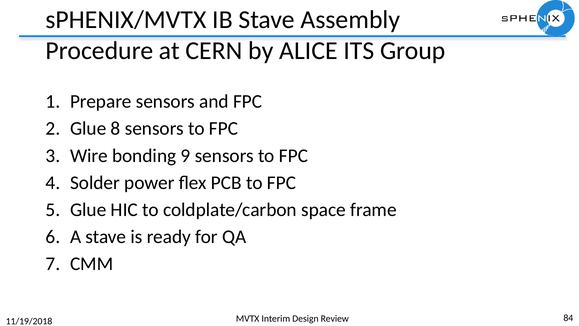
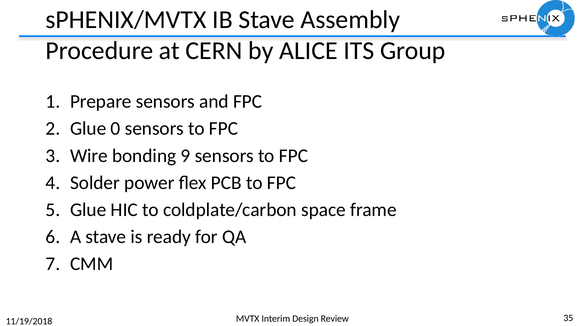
8: 8 -> 0 (116, 128)
84: 84 -> 35 (568, 318)
